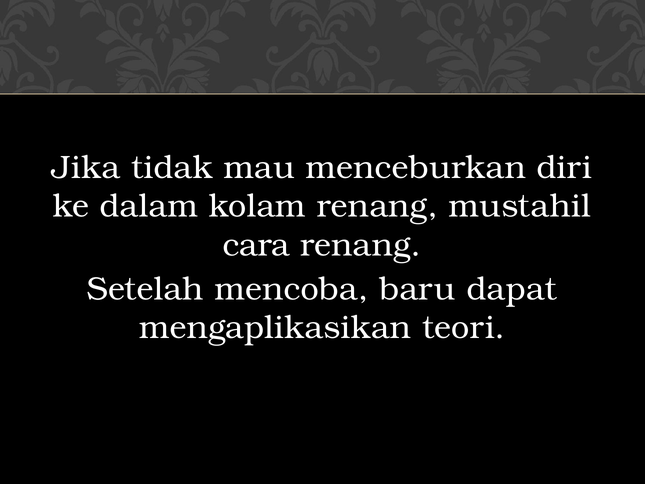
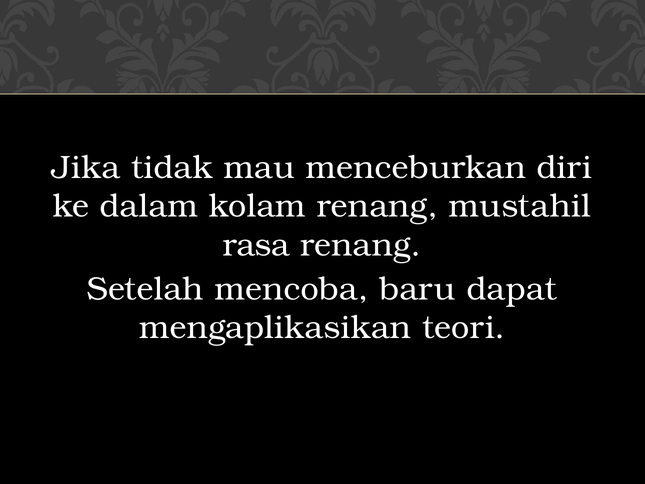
cara: cara -> rasa (256, 245)
